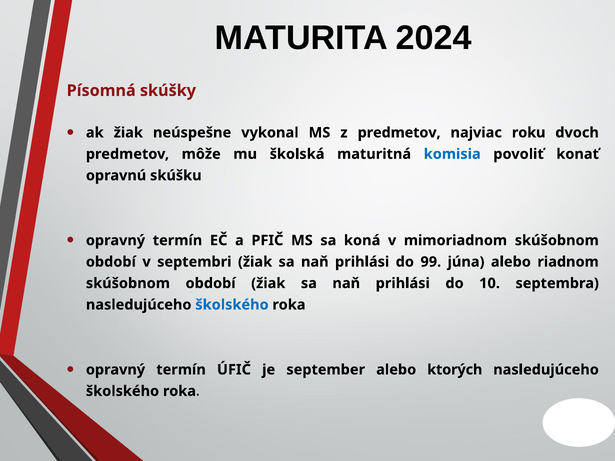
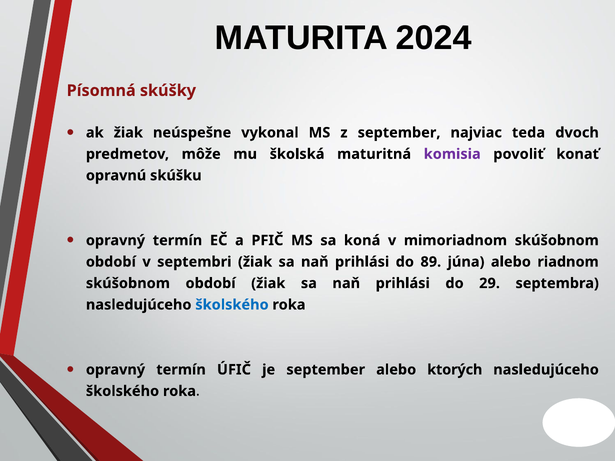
z predmetov: predmetov -> september (399, 133)
roku: roku -> teda (529, 133)
komisia colour: blue -> purple (452, 154)
99: 99 -> 89 (431, 262)
10: 10 -> 29 (490, 283)
